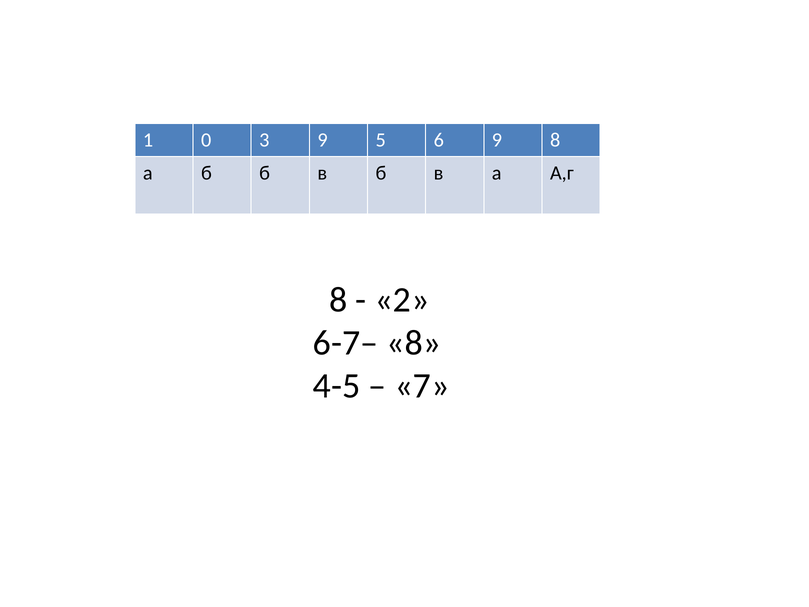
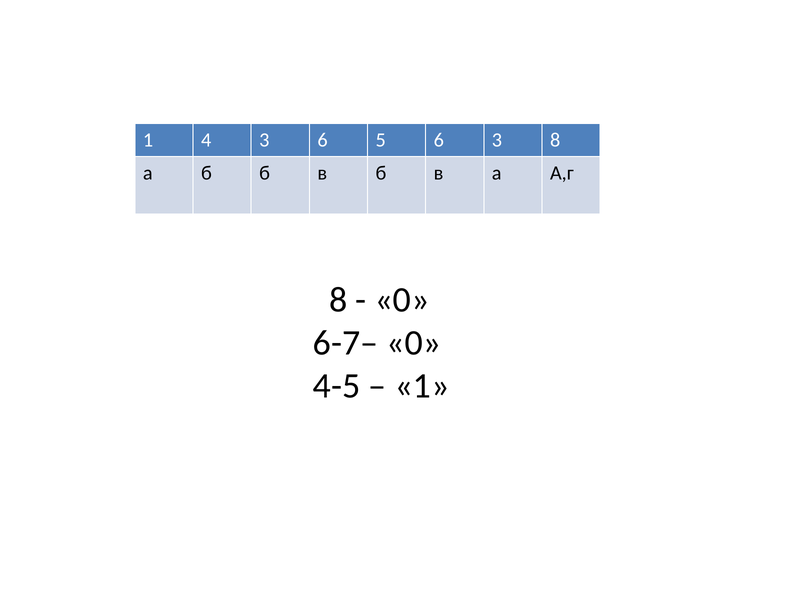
0: 0 -> 4 (206, 140)
3 9: 9 -> 6 (323, 140)
6 9: 9 -> 3 (497, 140)
2: 2 -> 0 (402, 300)
6-7– 8: 8 -> 0 (414, 343)
7: 7 -> 1 (422, 386)
